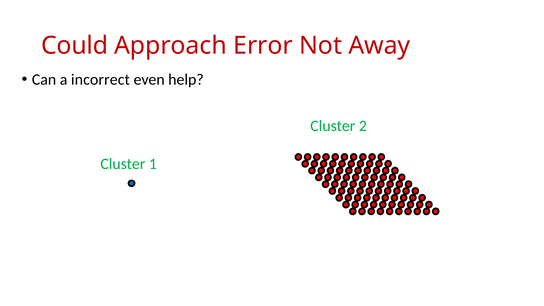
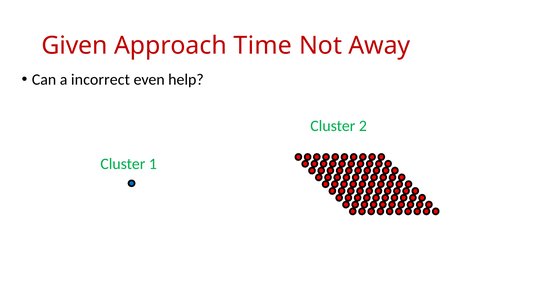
Could: Could -> Given (75, 46)
Error: Error -> Time (263, 46)
